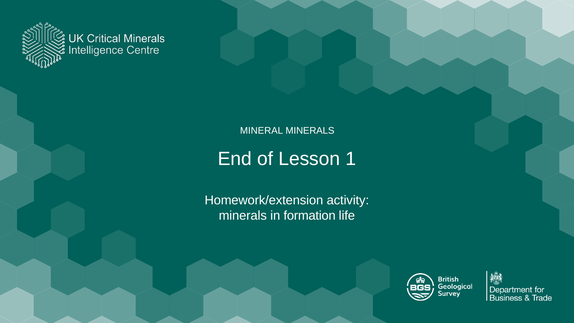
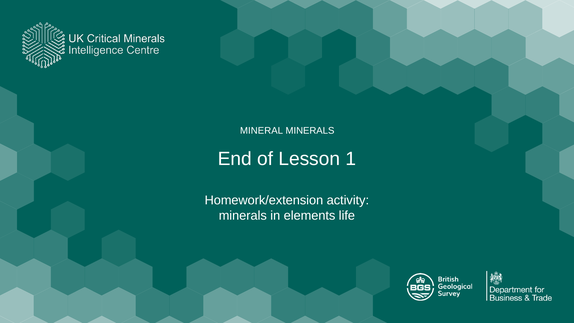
formation: formation -> elements (310, 216)
